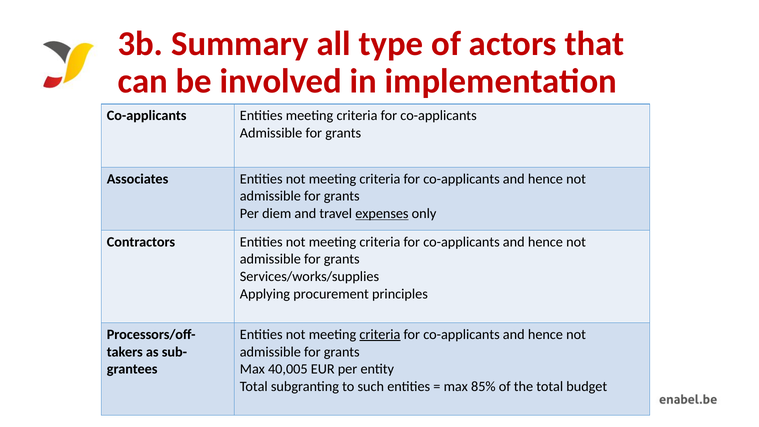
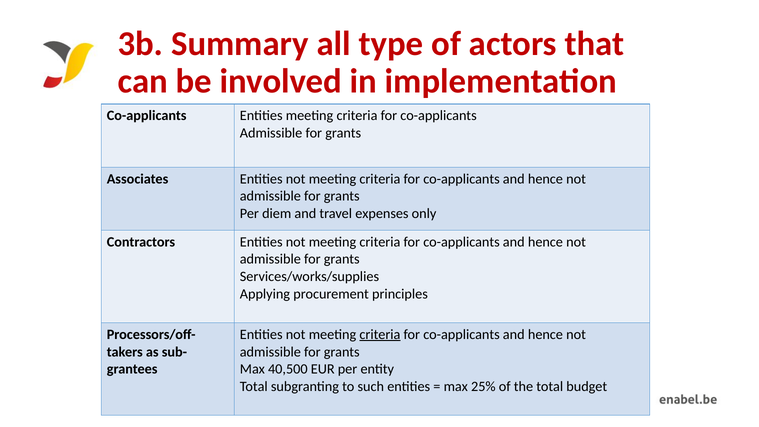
expenses underline: present -> none (382, 214)
40,005: 40,005 -> 40,500 (288, 369)
85%: 85% -> 25% (483, 387)
